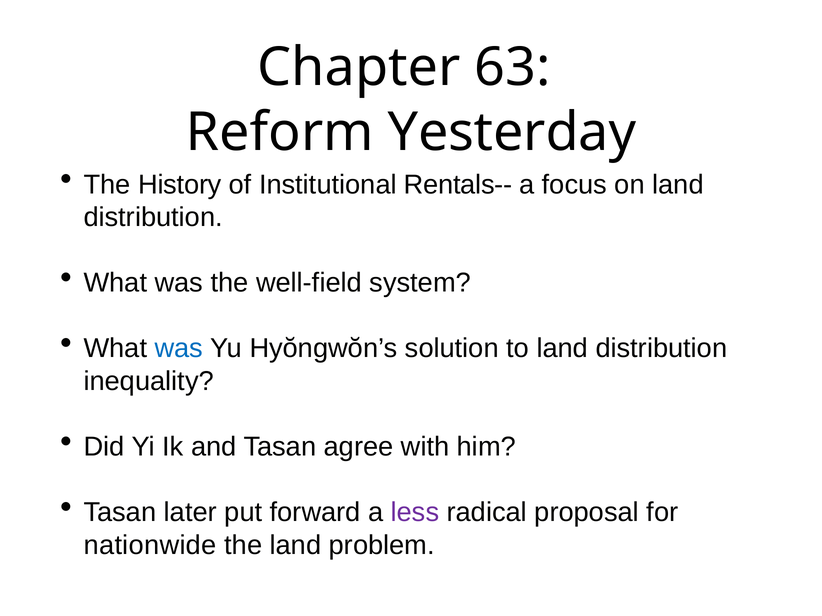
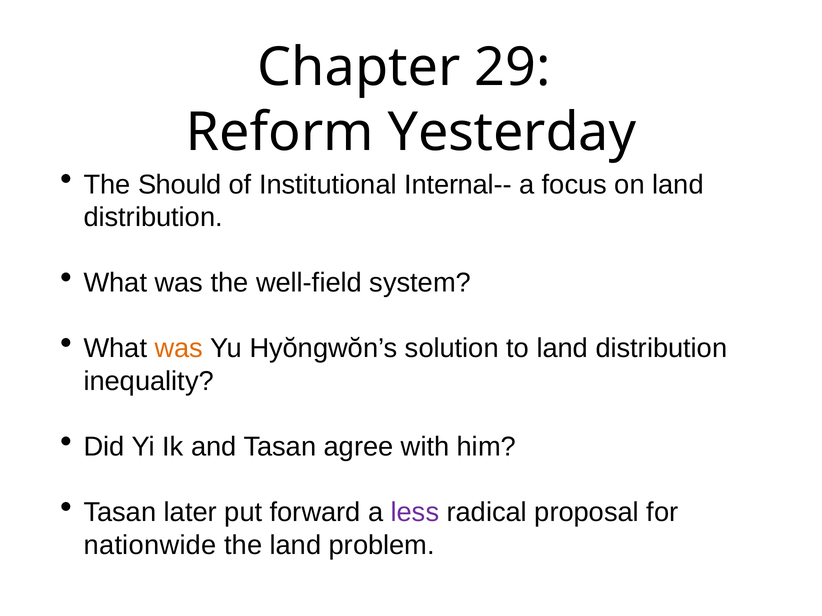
63: 63 -> 29 (512, 68)
History: History -> Should (180, 185)
Rentals--: Rentals-- -> Internal-- (458, 185)
was colour: blue -> orange (179, 349)
